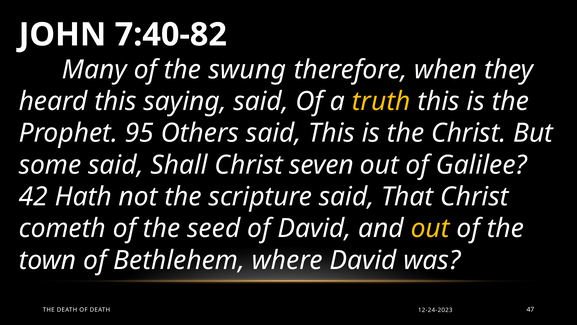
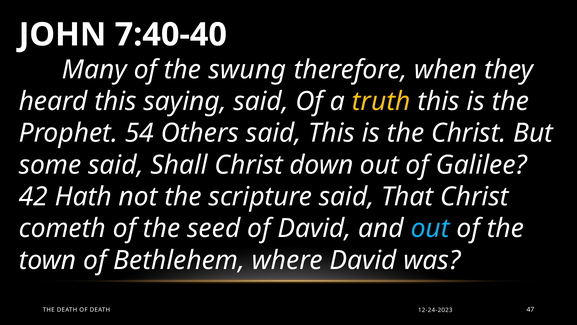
7:40-82: 7:40-82 -> 7:40-40 (171, 35)
95: 95 -> 54 (139, 133)
seven: seven -> down (321, 165)
out colour: yellow -> light blue (430, 228)
